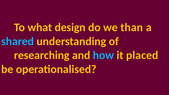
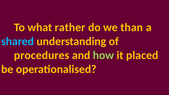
design: design -> rather (70, 27)
researching: researching -> procedures (42, 55)
how colour: light blue -> light green (103, 55)
